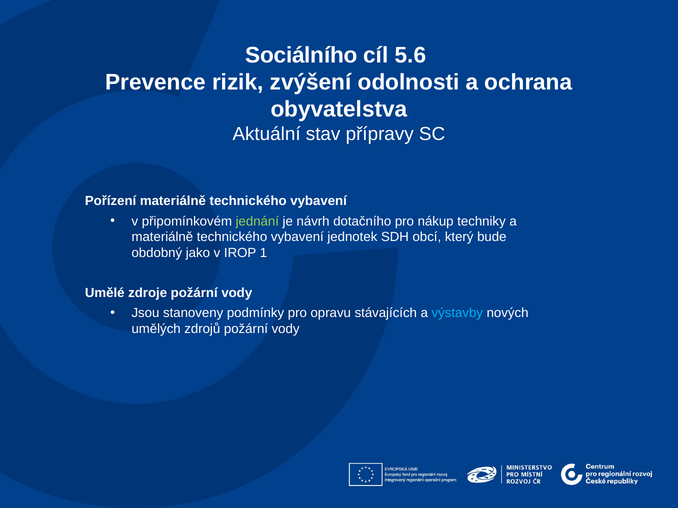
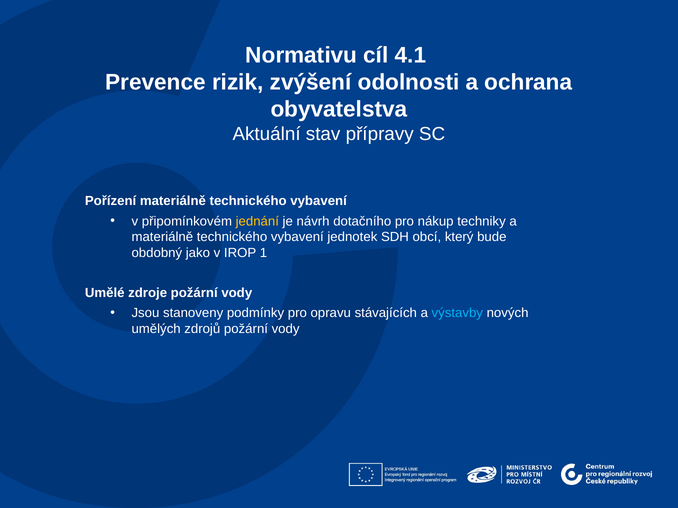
Sociálního: Sociálního -> Normativu (301, 55)
5.6: 5.6 -> 4.1 (410, 55)
jednání colour: light green -> yellow (257, 221)
